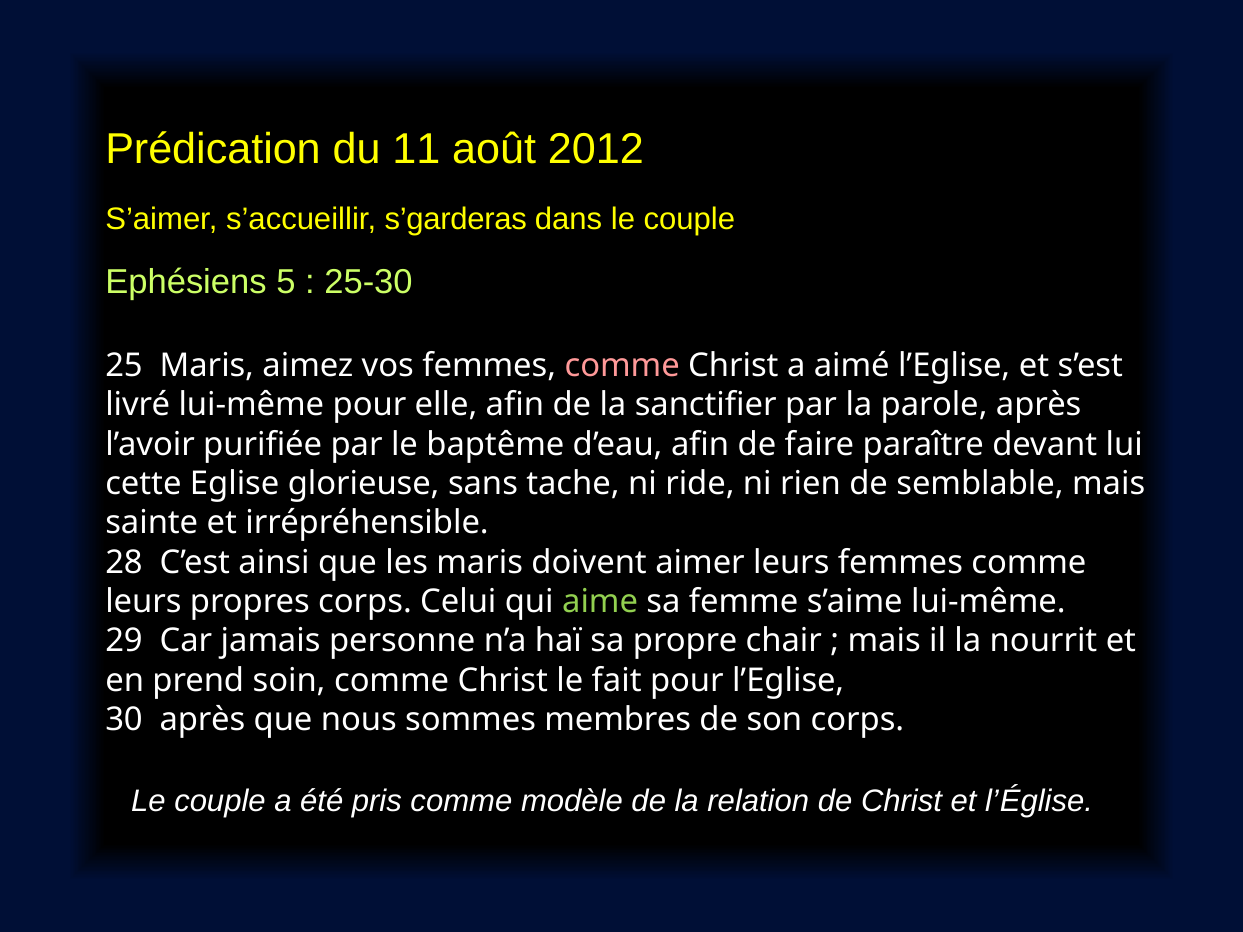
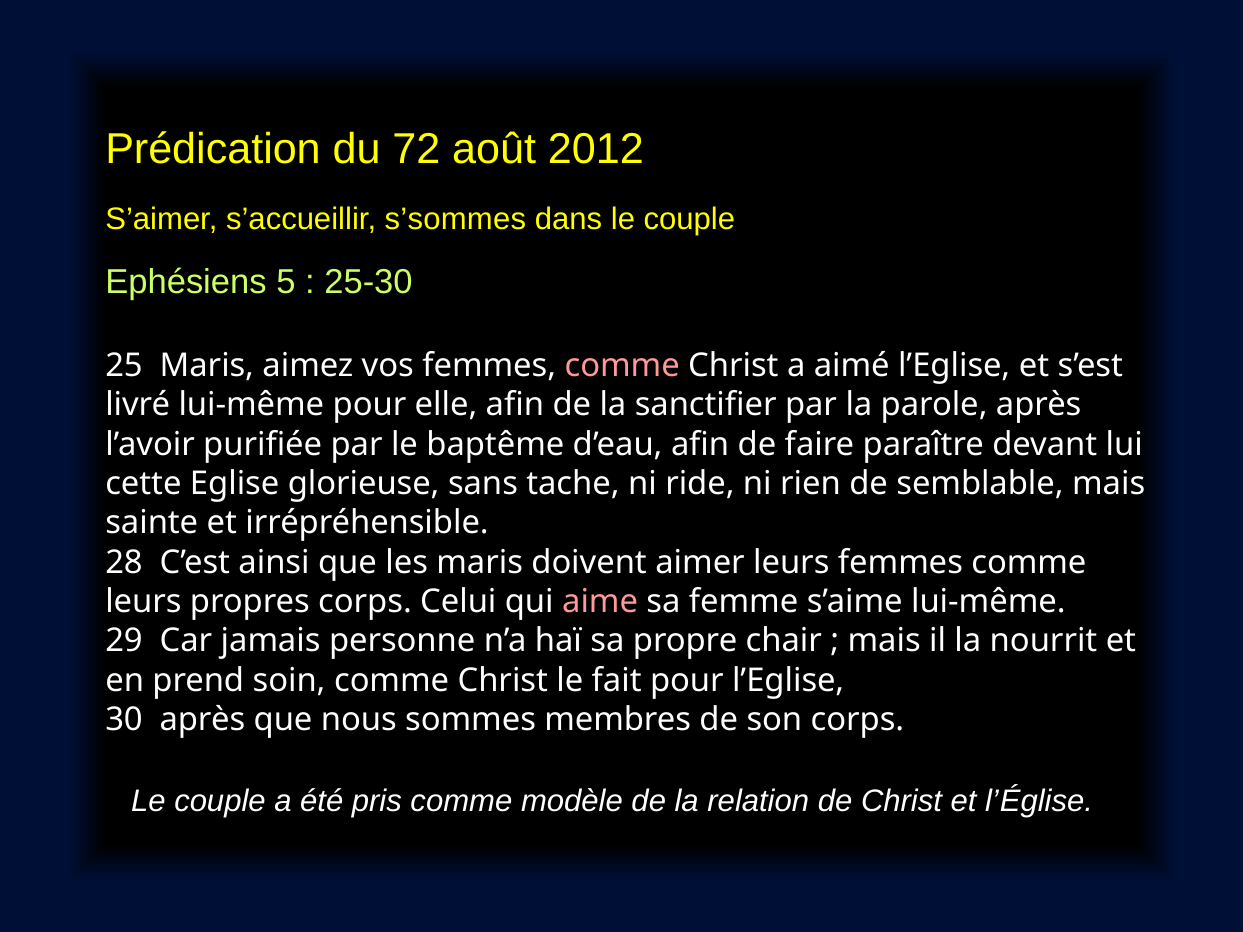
11: 11 -> 72 (416, 149)
s’garderas: s’garderas -> s’sommes (455, 219)
aime colour: light green -> pink (600, 602)
